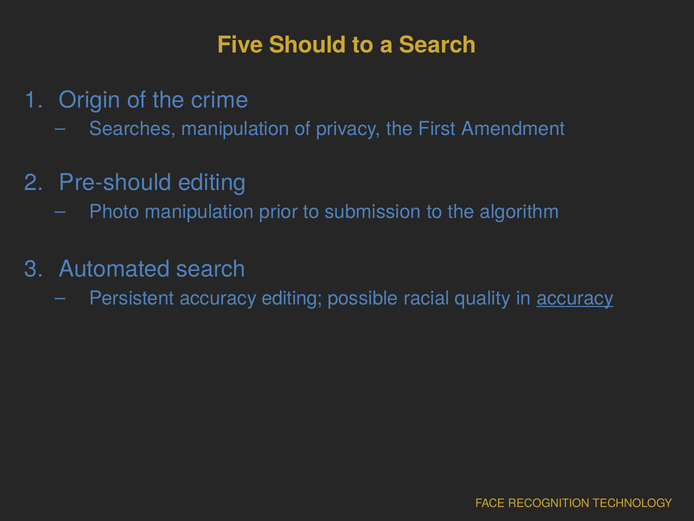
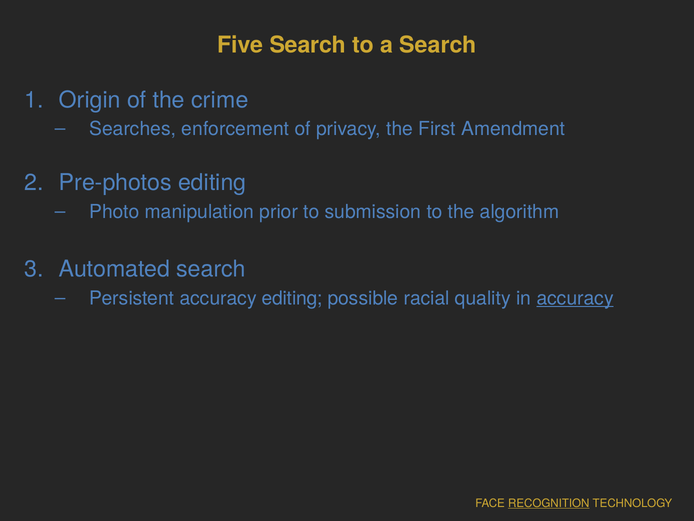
Five Should: Should -> Search (308, 45)
Searches manipulation: manipulation -> enforcement (235, 129)
Pre-should: Pre-should -> Pre-photos (115, 183)
RECOGNITION underline: none -> present (549, 503)
